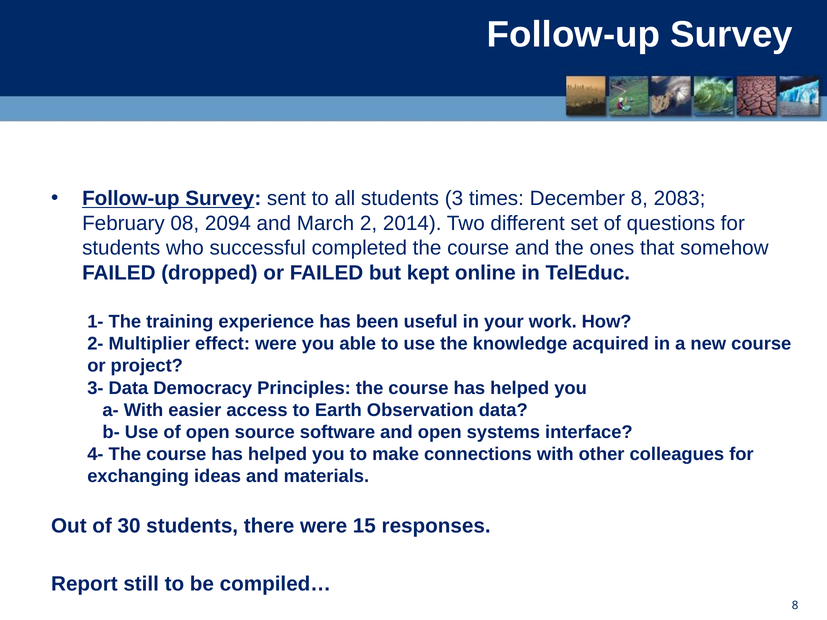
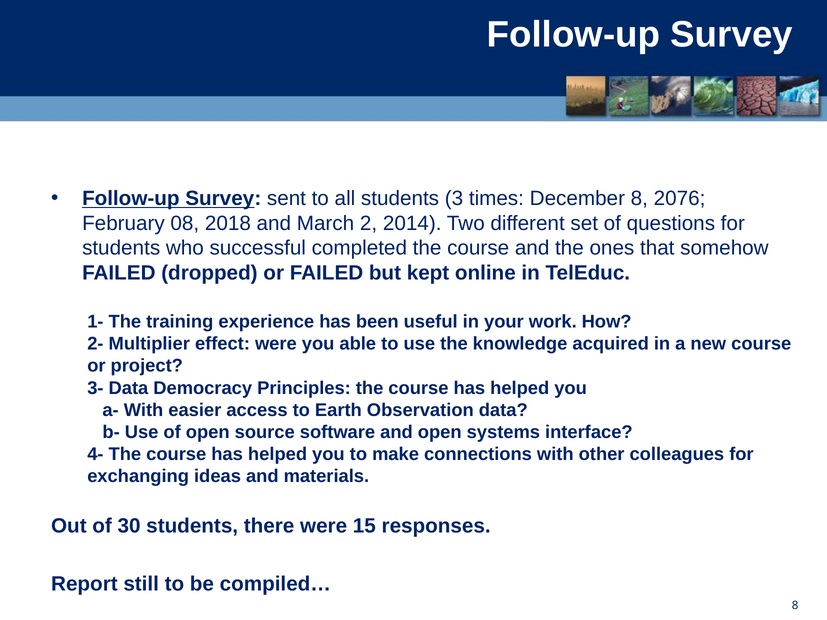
2083: 2083 -> 2076 (680, 199)
2094: 2094 -> 2018 (228, 223)
